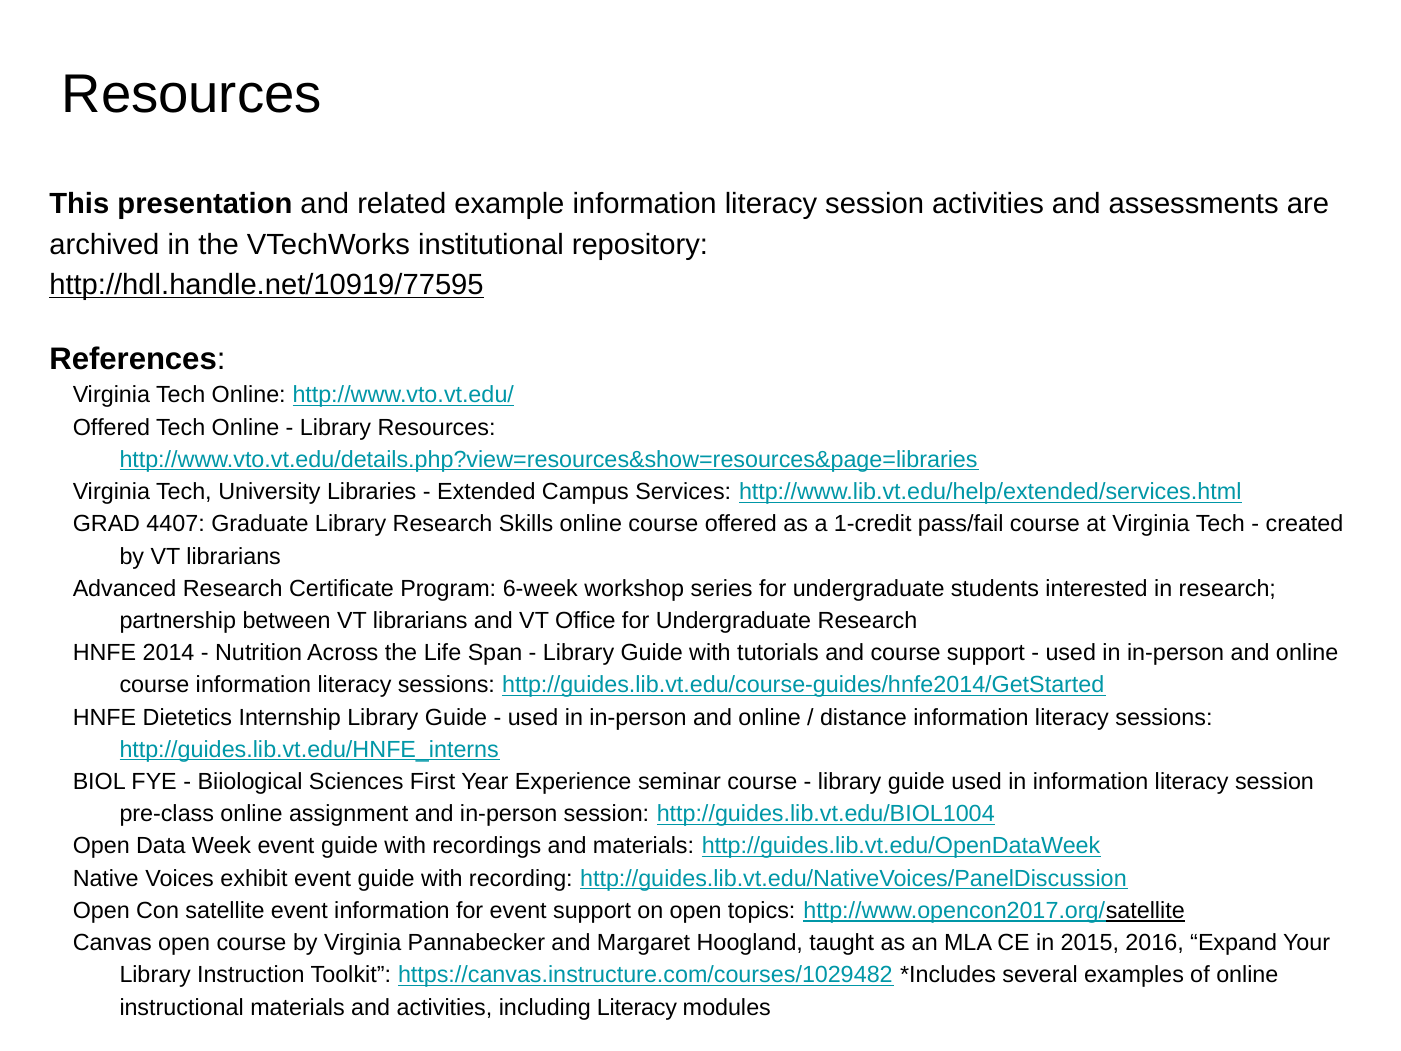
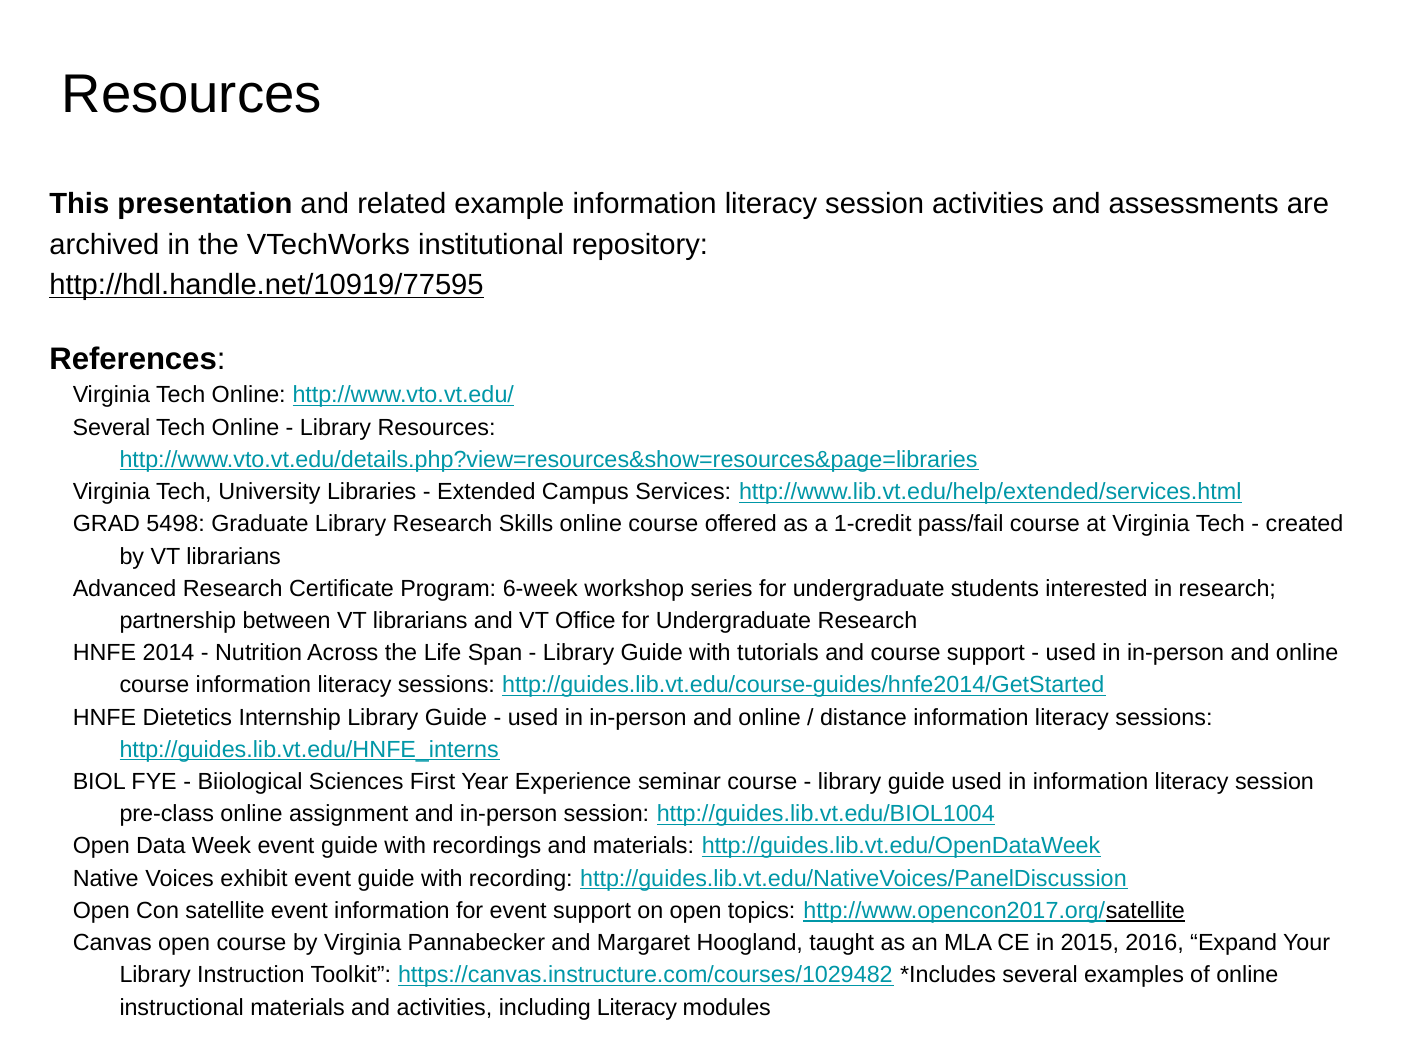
Offered: Offered -> Several (112, 427)
4407: 4407 -> 5498 (176, 524)
